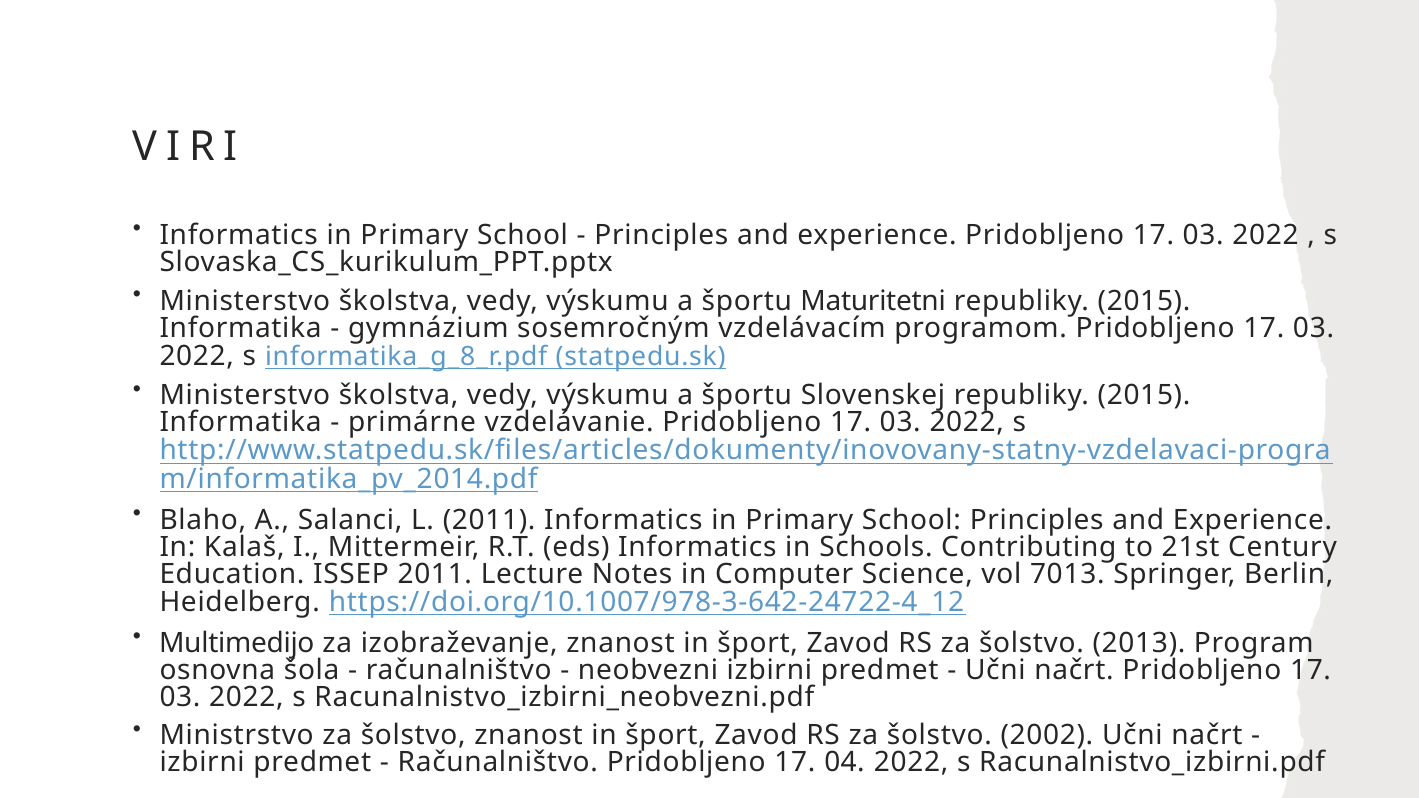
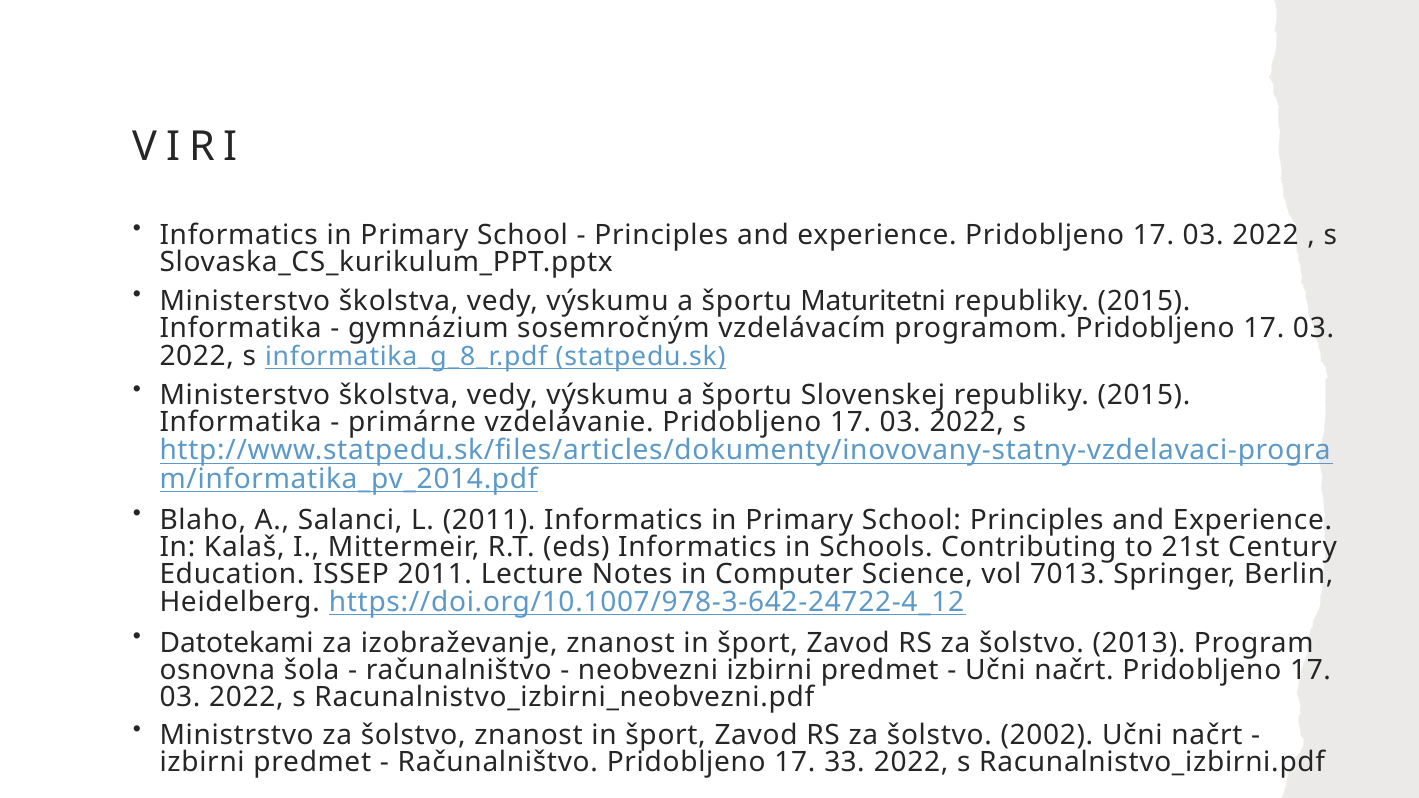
Multimedijo: Multimedijo -> Datotekami (237, 643)
04: 04 -> 33 (844, 763)
